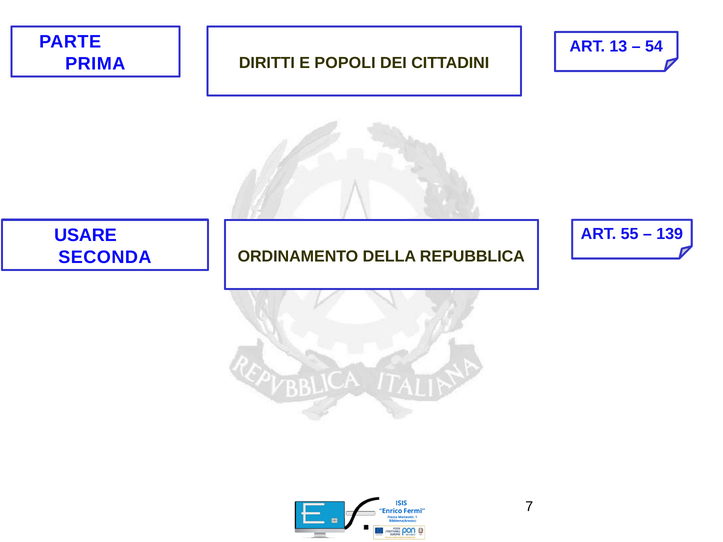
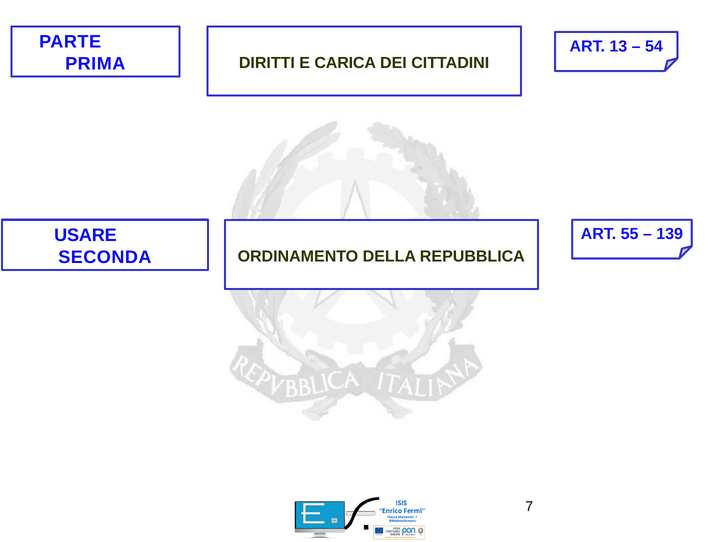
POPOLI: POPOLI -> CARICA (345, 63)
